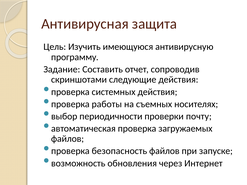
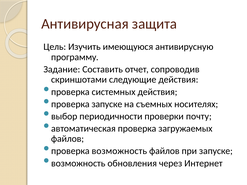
проверка работы: работы -> запуске (107, 104)
проверка безопасность: безопасность -> возможность (119, 151)
